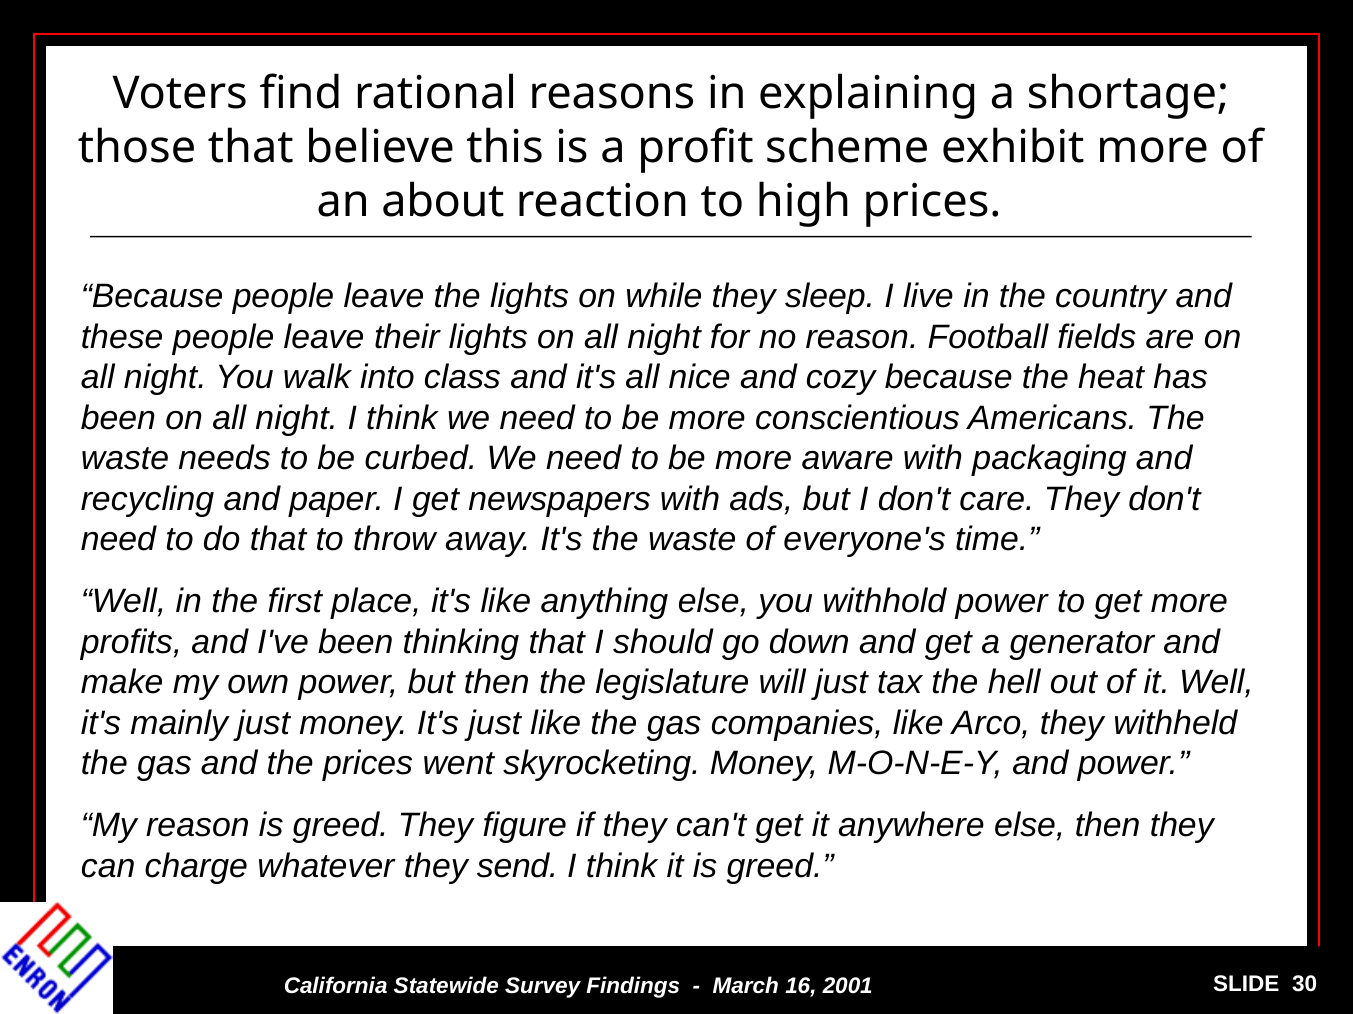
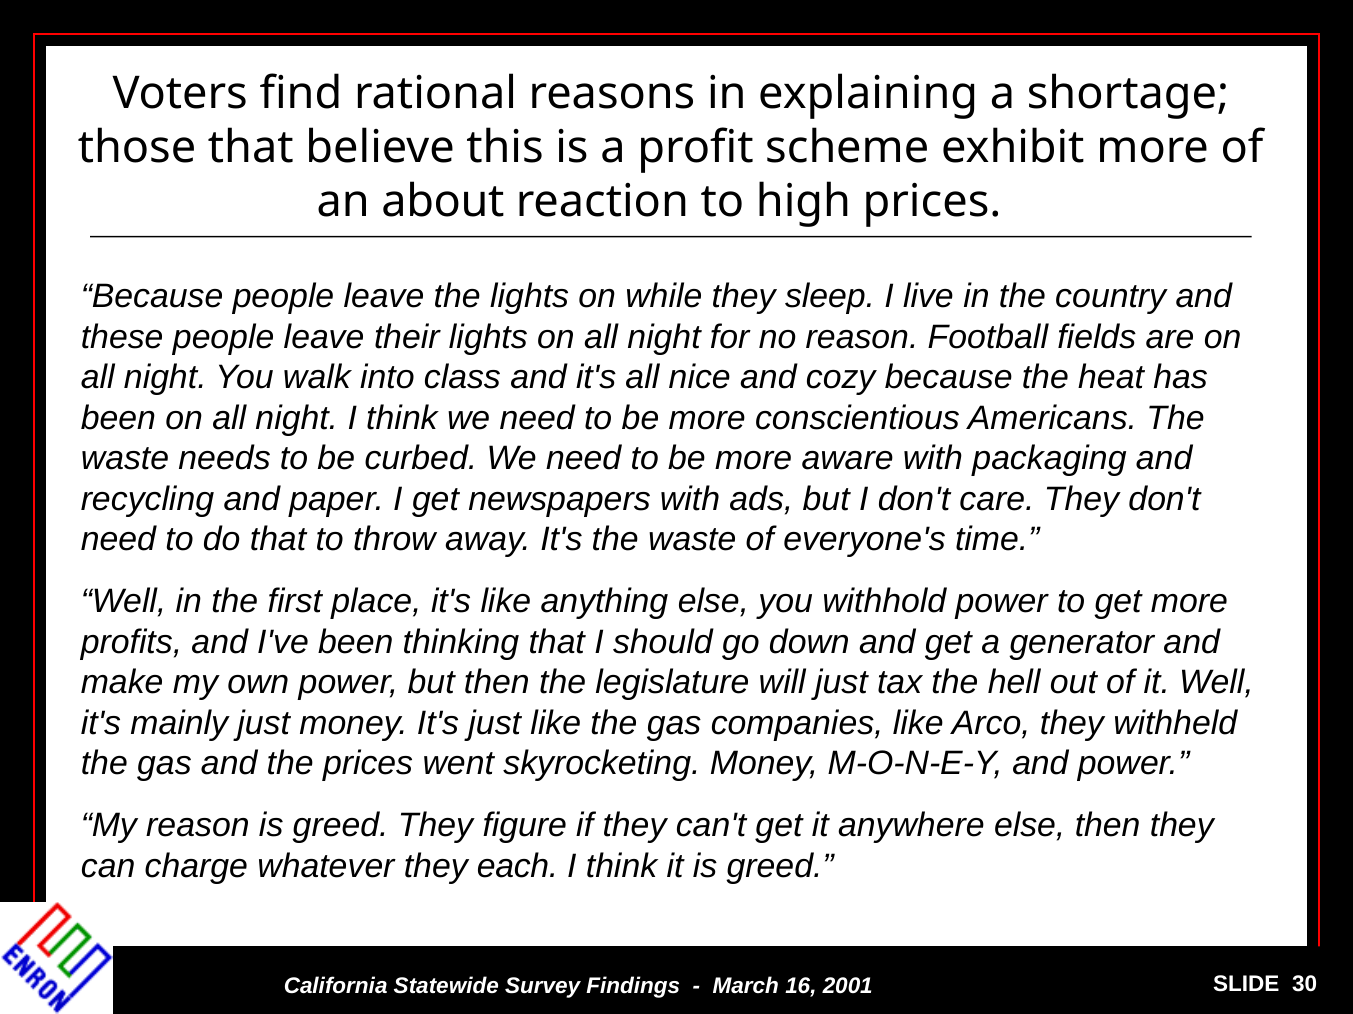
send: send -> each (518, 867)
